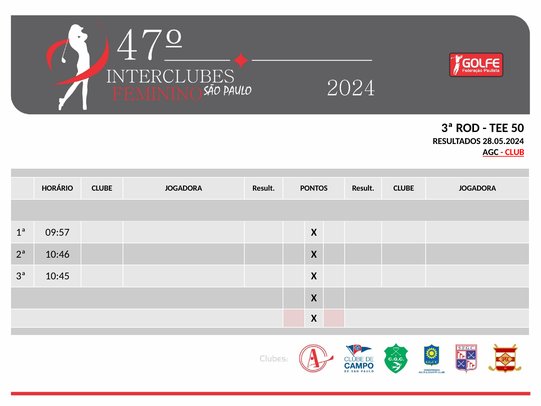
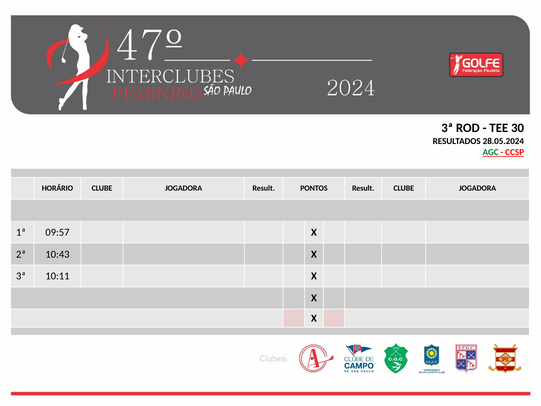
50: 50 -> 30 (518, 128)
AGC colour: black -> green (491, 152)
CLUB: CLUB -> CCSP (515, 152)
10:46: 10:46 -> 10:43 (57, 254)
10:45: 10:45 -> 10:11 (57, 276)
